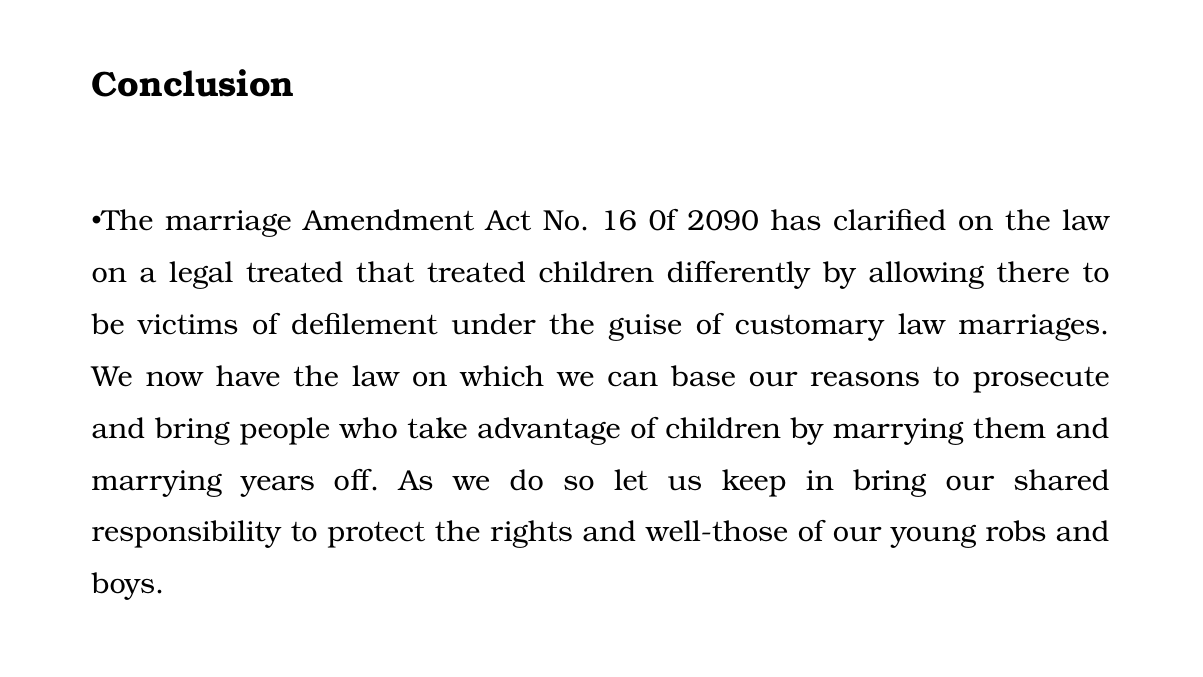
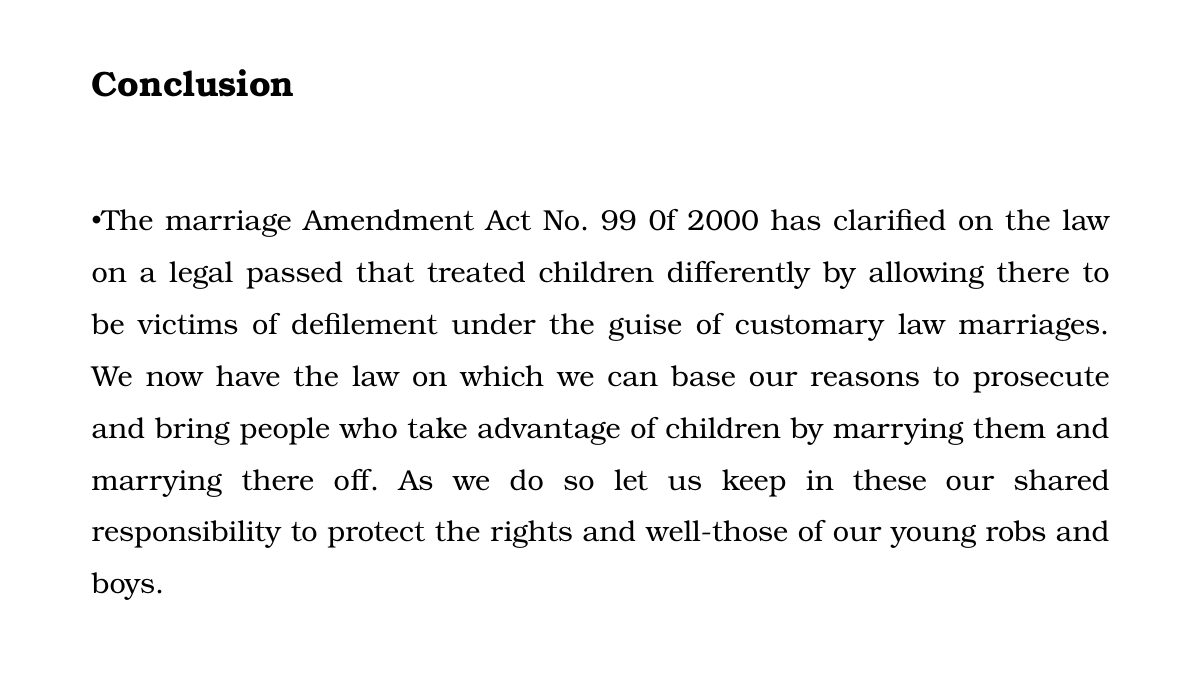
16: 16 -> 99 (619, 221)
2090: 2090 -> 2000 (723, 221)
legal treated: treated -> passed (295, 273)
marrying years: years -> there (278, 480)
in bring: bring -> these (890, 480)
